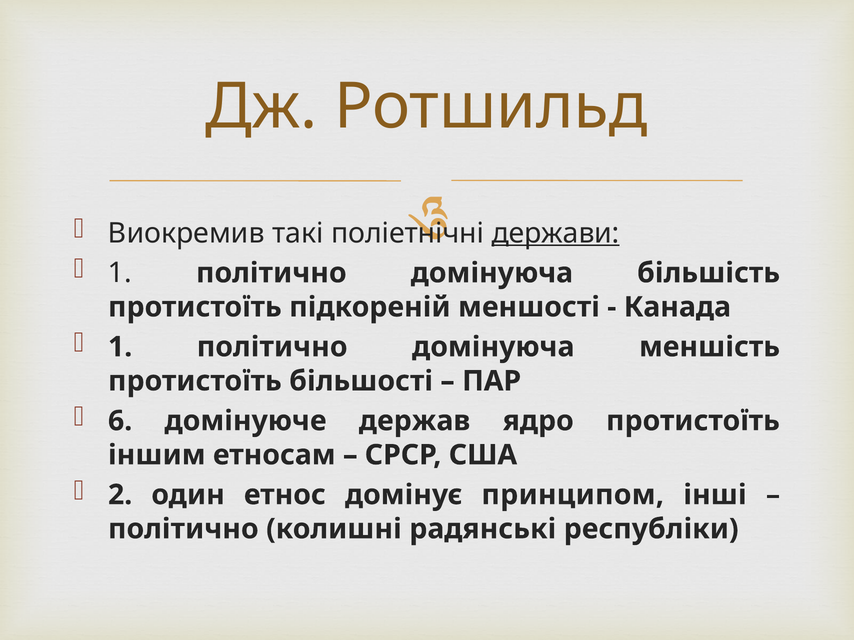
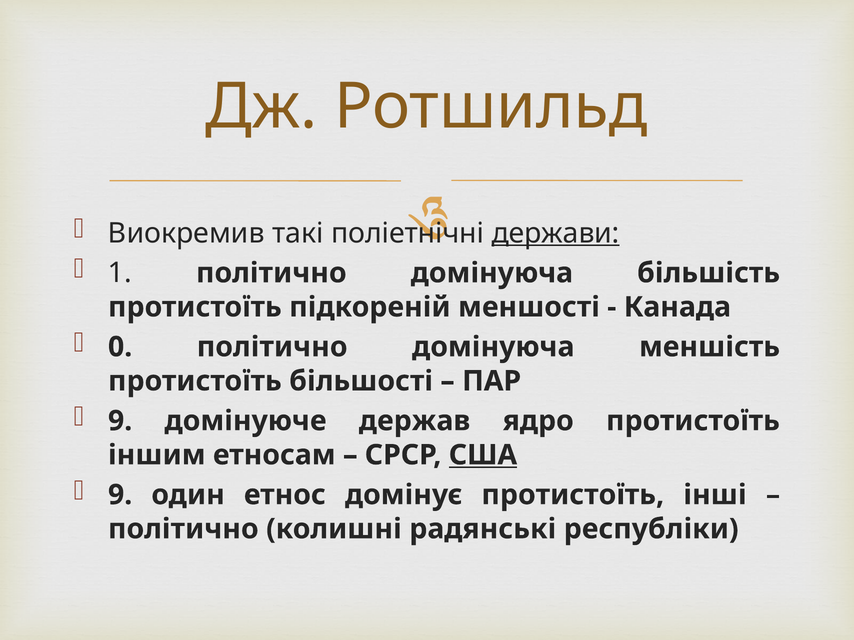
1: 1 -> 0 (120, 347)
6: 6 -> 9 (120, 421)
США underline: none -> present (483, 455)
2: 2 -> 9 (120, 495)
домінує принципом: принципом -> протистоїть (573, 495)
